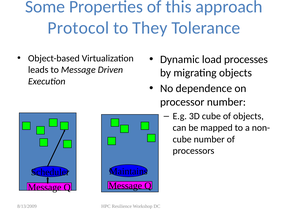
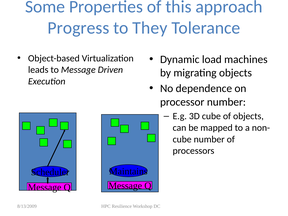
Protocol: Protocol -> Progress (78, 28)
processes: processes -> machines (246, 59)
